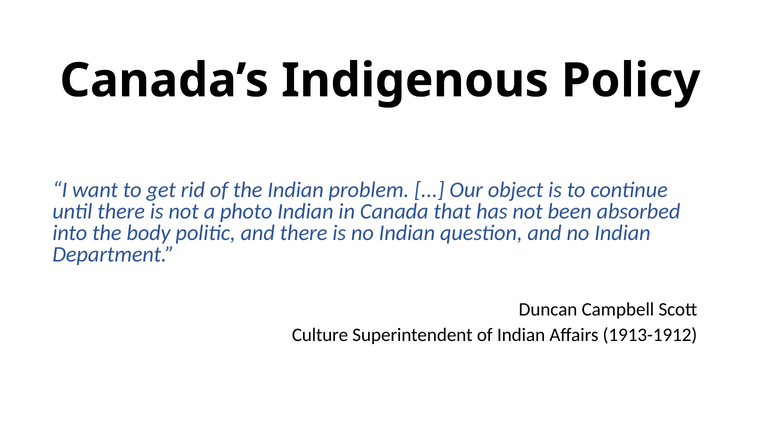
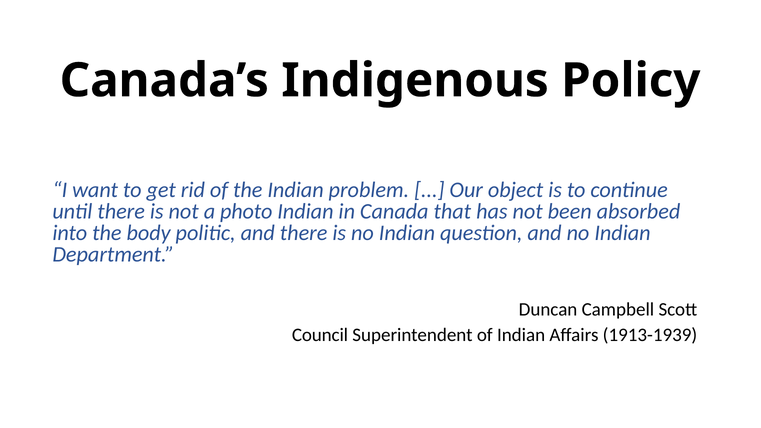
Culture: Culture -> Council (320, 335)
1913-1912: 1913-1912 -> 1913-1939 (650, 335)
